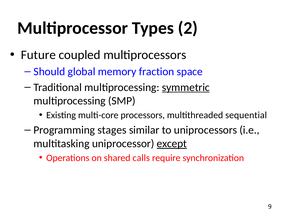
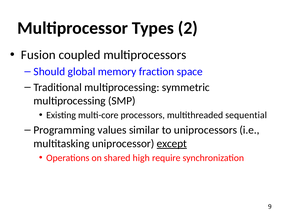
Future: Future -> Fusion (38, 55)
symmetric underline: present -> none (186, 87)
stages: stages -> values (112, 130)
calls: calls -> high (141, 158)
